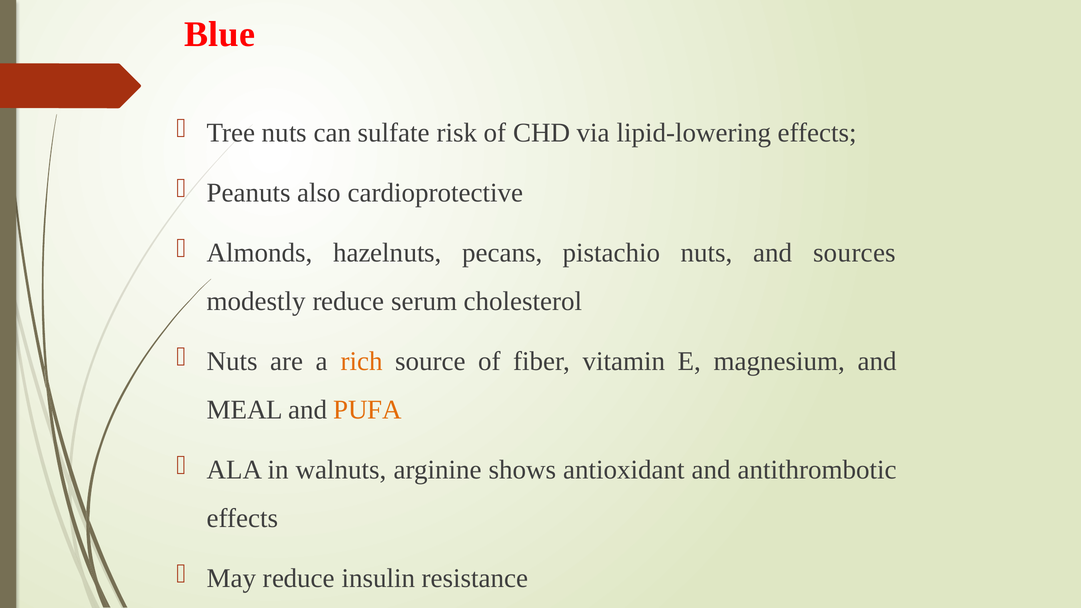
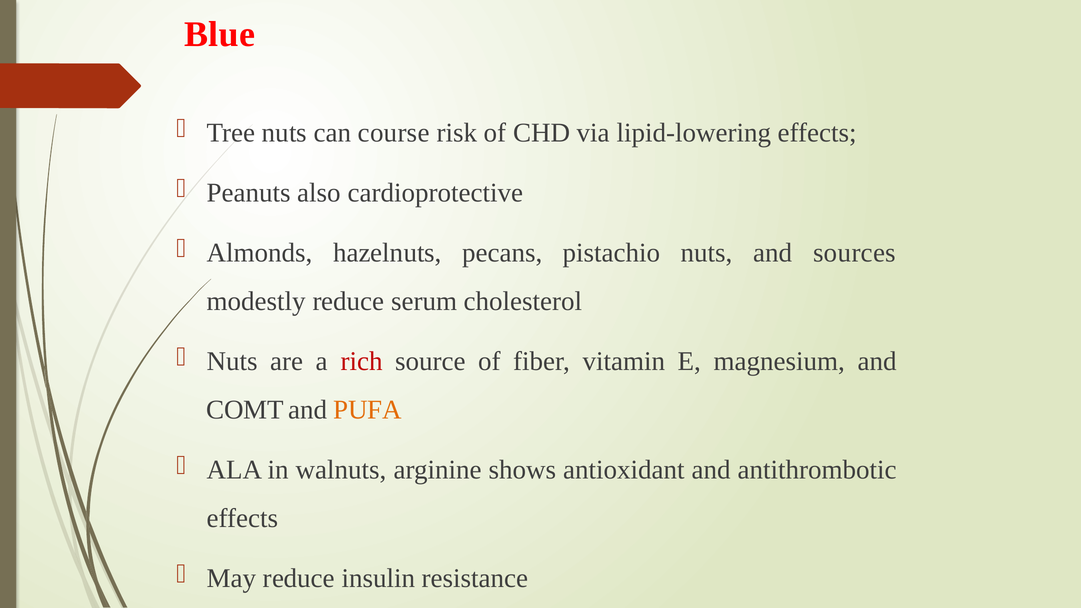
sulfate: sulfate -> course (394, 133)
rich colour: orange -> red (362, 361)
MEAL: MEAL -> COMT (245, 410)
